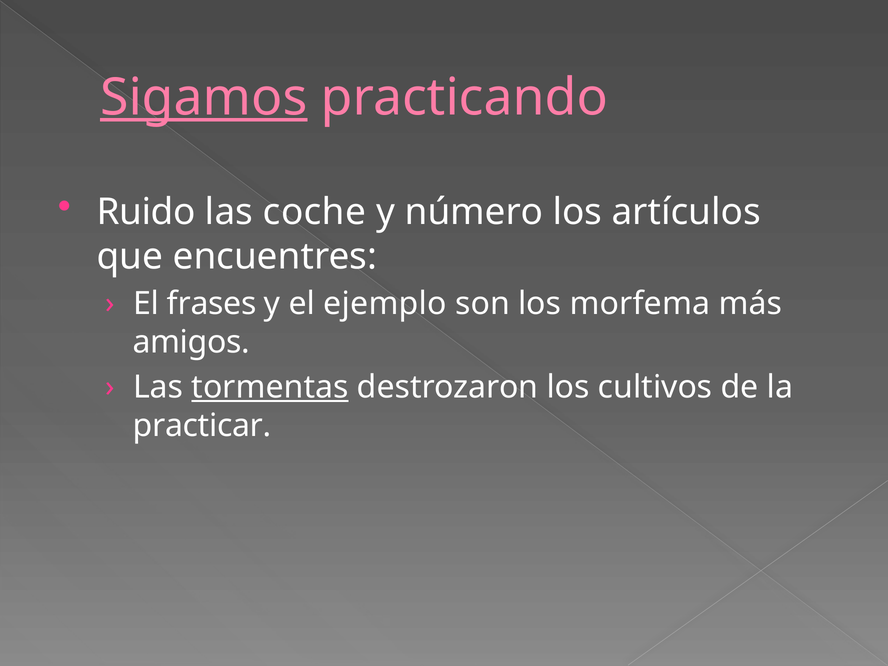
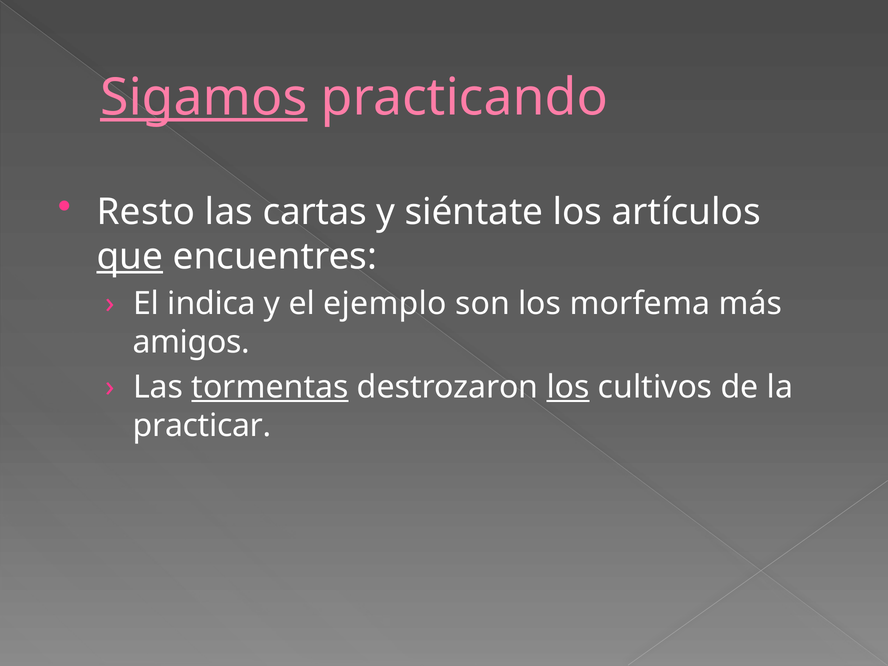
Ruido: Ruido -> Resto (146, 212)
coche: coche -> cartas (315, 212)
número: número -> siéntate (474, 212)
que underline: none -> present (130, 256)
frases: frases -> indica (212, 304)
los underline: none -> present (568, 387)
